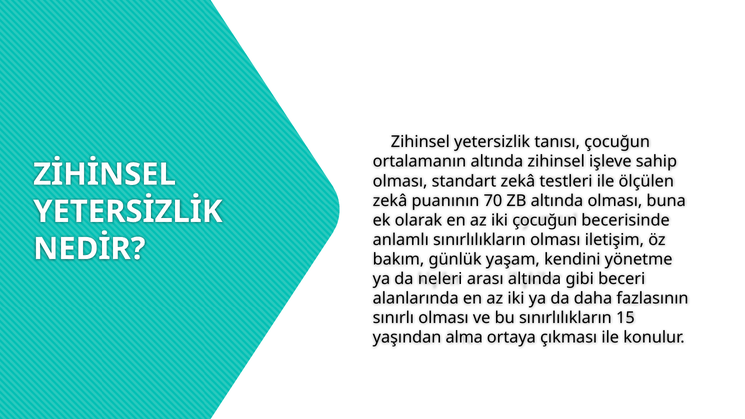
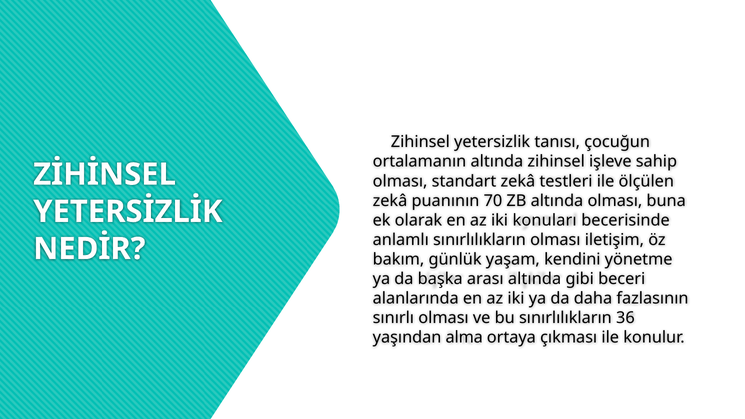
iki çocuğun: çocuğun -> konuları (545, 220)
neleri: neleri -> başka (440, 279)
15: 15 -> 36 (625, 318)
